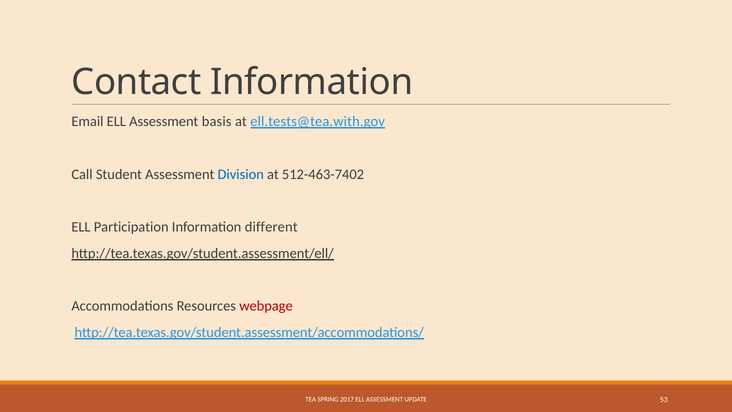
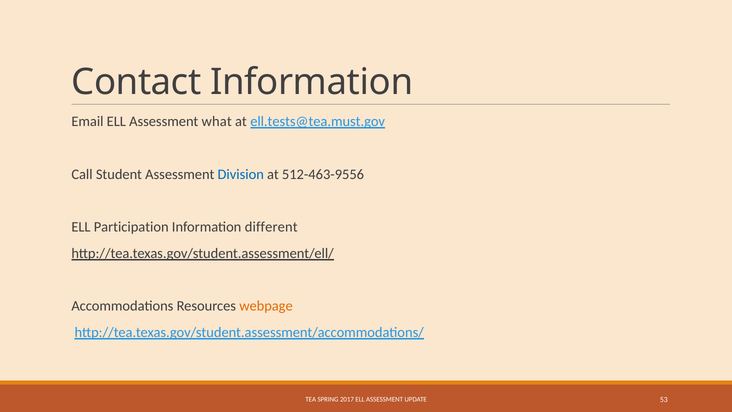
basis: basis -> what (217, 121)
ell.tests@tea.with.gov: ell.tests@tea.with.gov -> ell.tests@tea.must.gov (318, 121)
512-463-7402: 512-463-7402 -> 512-463-9556 (323, 174)
webpage colour: red -> orange (266, 306)
